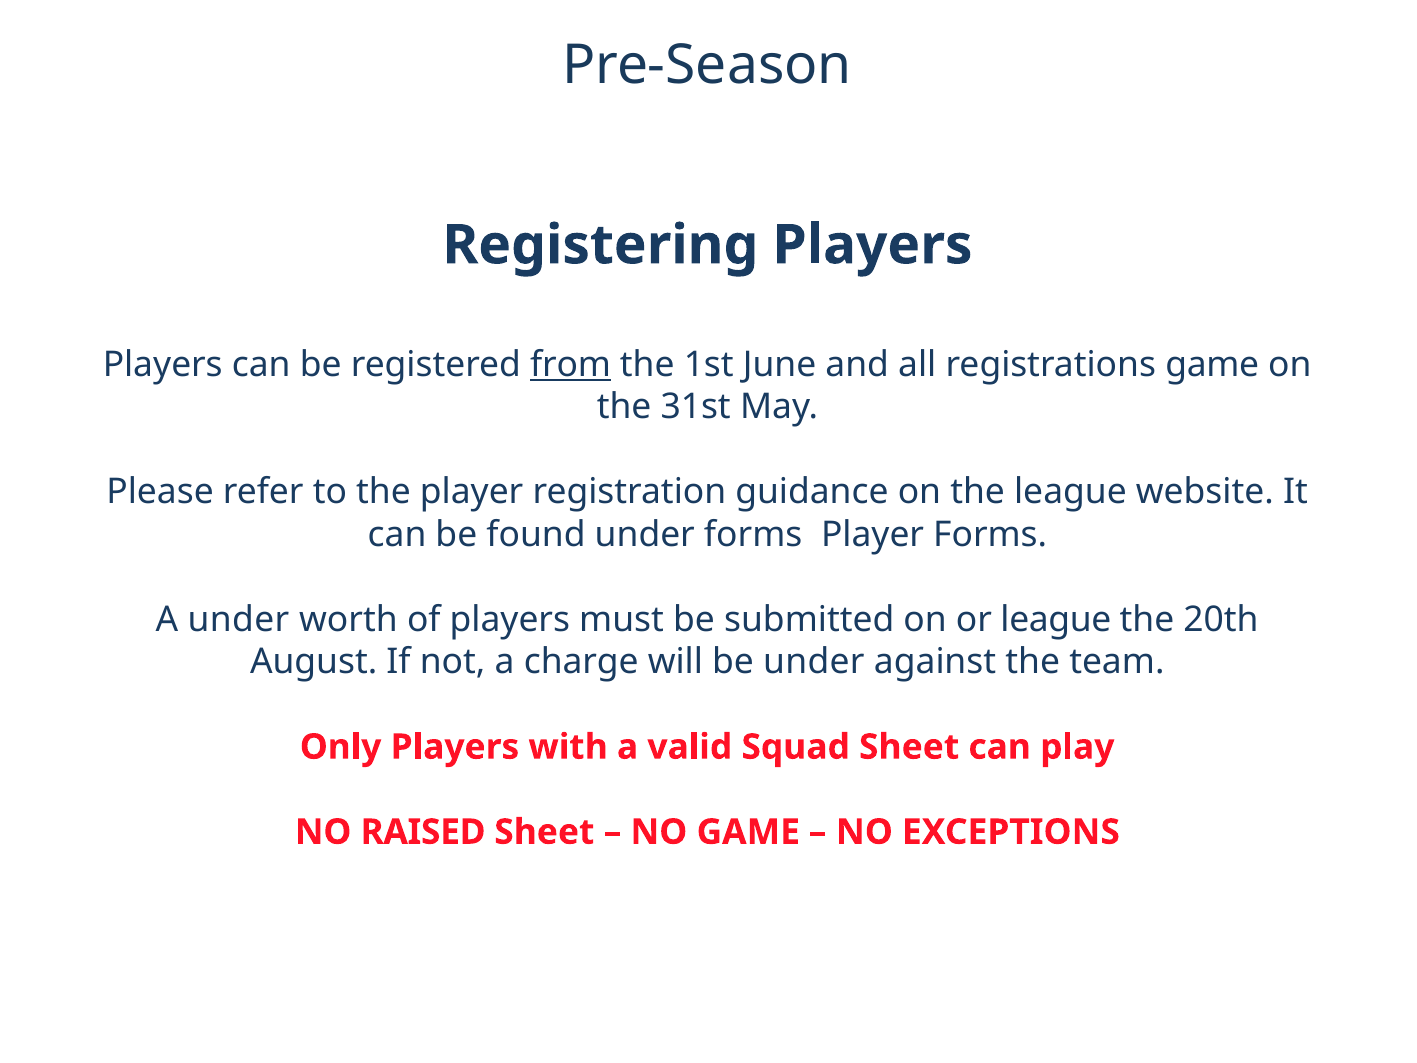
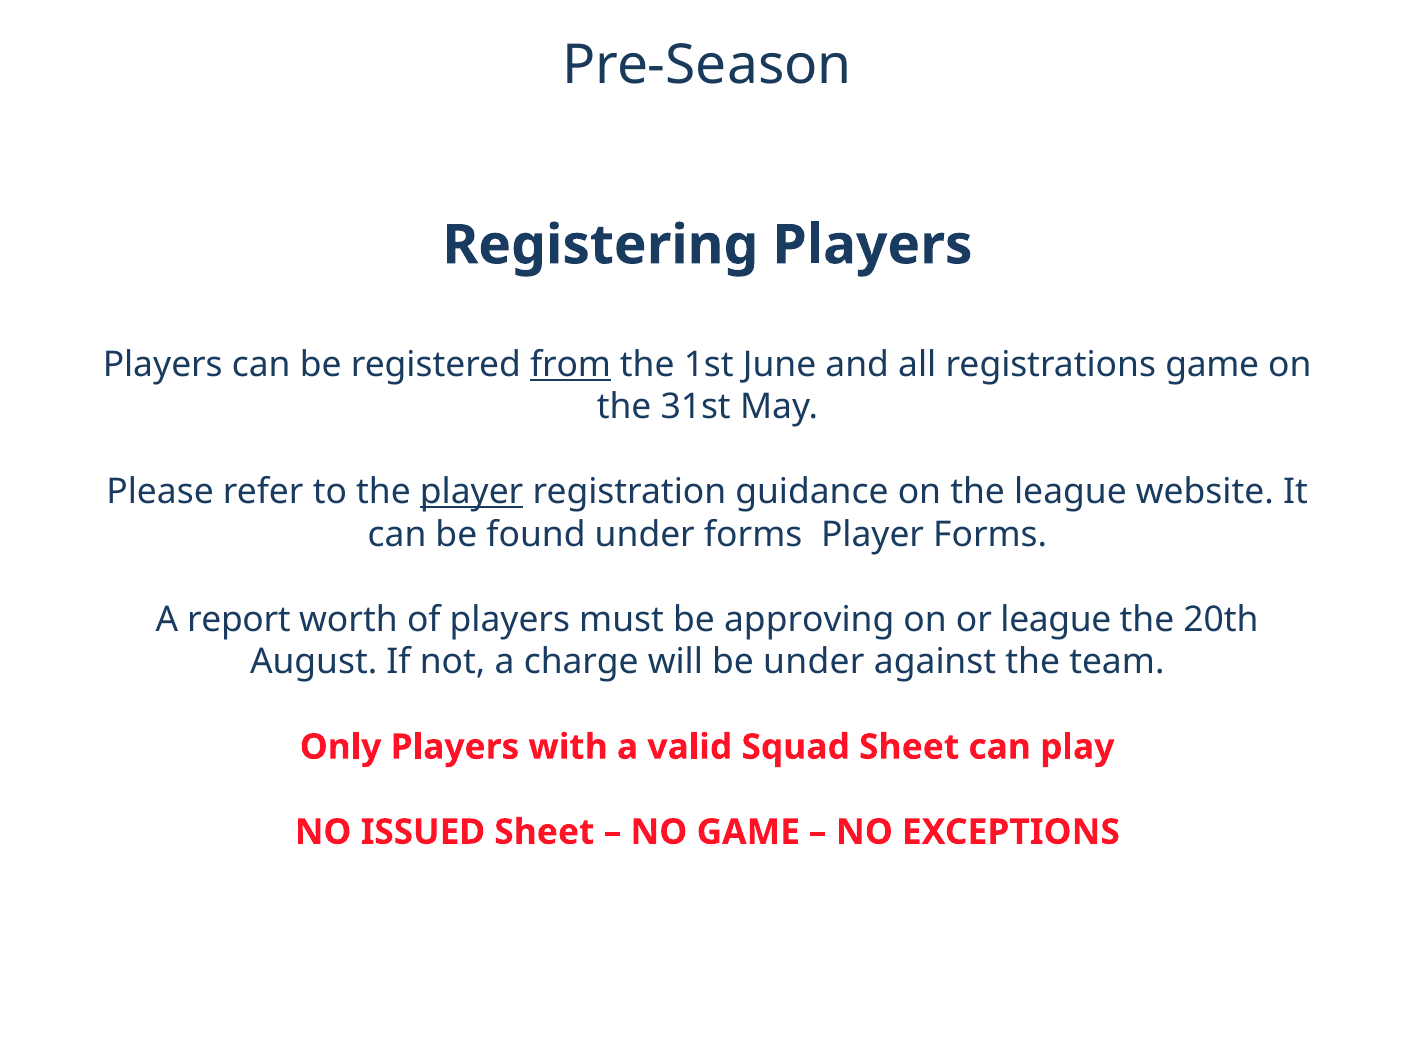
player underline: none -> present (472, 492)
A under: under -> report (239, 619)
submitted: submitted -> approving (809, 619)
RAISED: RAISED -> ISSUED (423, 832)
